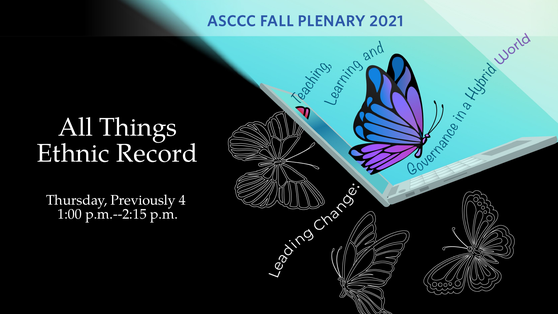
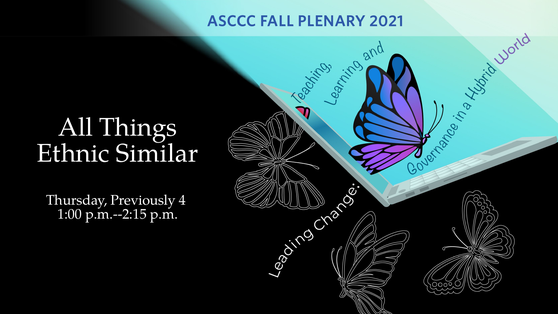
Record: Record -> Similar (157, 153)
